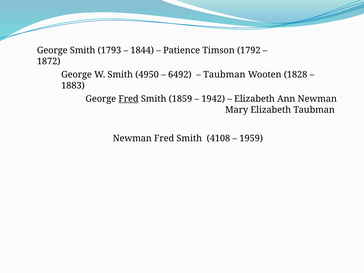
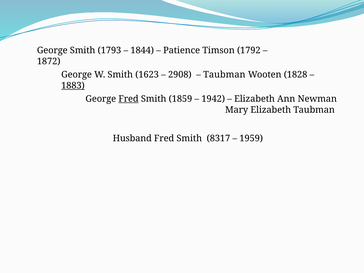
4950: 4950 -> 1623 (147, 75)
6492: 6492 -> 2908 (180, 75)
1883 underline: none -> present (73, 86)
Newman: Newman -> Husband (132, 138)
4108: 4108 -> 8317 (218, 138)
